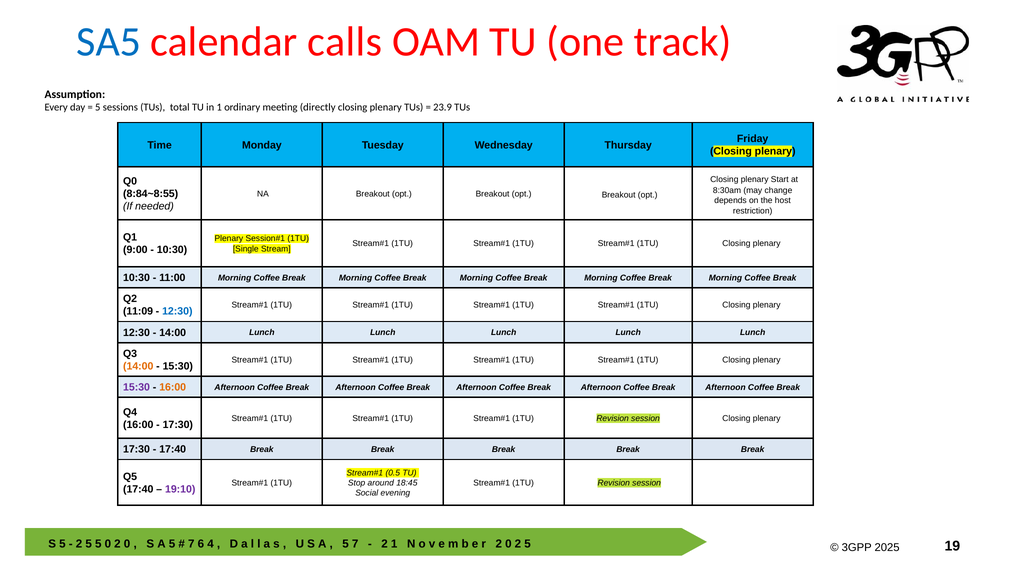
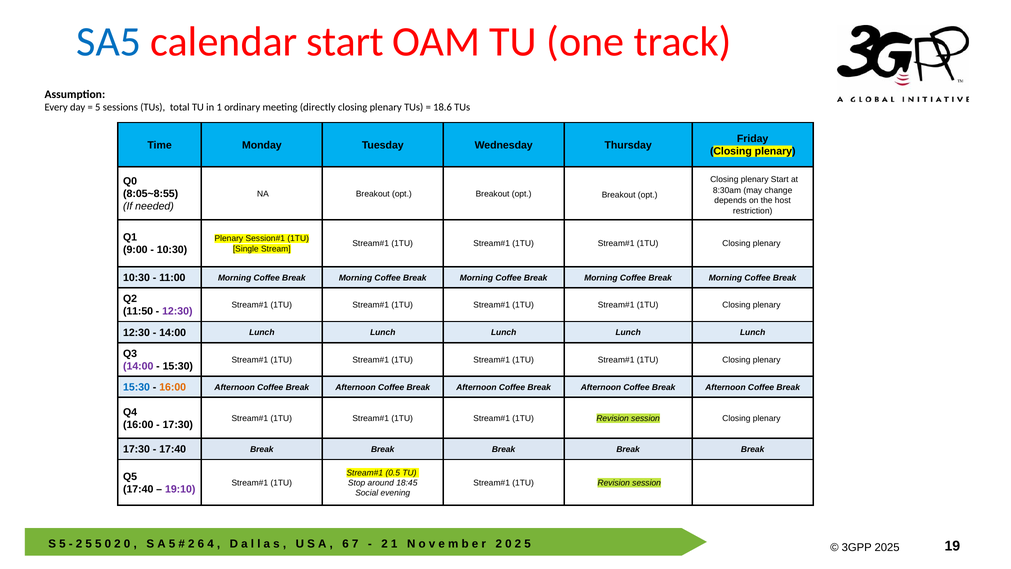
calendar calls: calls -> start (345, 42)
23.9: 23.9 -> 18.6 (443, 107)
8:84~8:55: 8:84~8:55 -> 8:05~8:55 (151, 194)
11:09: 11:09 -> 11:50 (138, 311)
12:30 colour: blue -> purple (177, 311)
14:00 colour: orange -> purple (138, 366)
15:30 colour: purple -> blue (137, 387)
7: 7 -> 2 (191, 544)
5: 5 -> 6 (346, 544)
